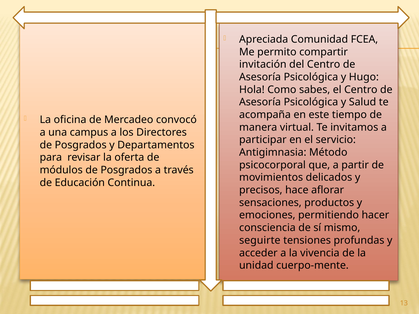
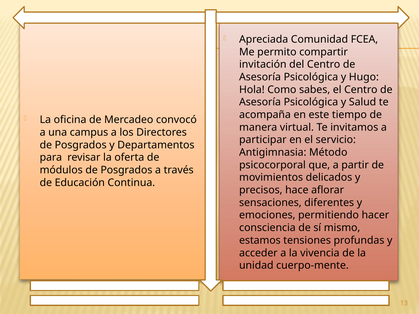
productos: productos -> diferentes (329, 203)
seguirte: seguirte -> estamos (260, 241)
